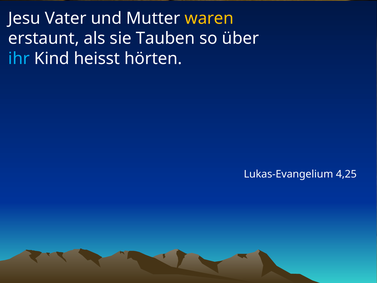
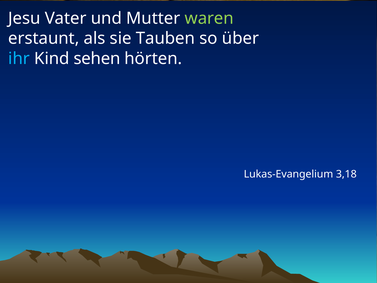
waren colour: yellow -> light green (209, 18)
heisst: heisst -> sehen (97, 58)
4,25: 4,25 -> 3,18 (346, 174)
